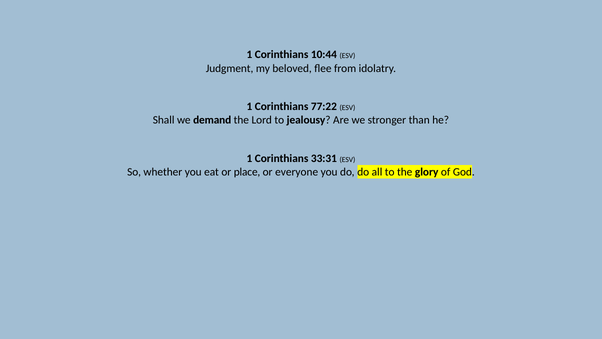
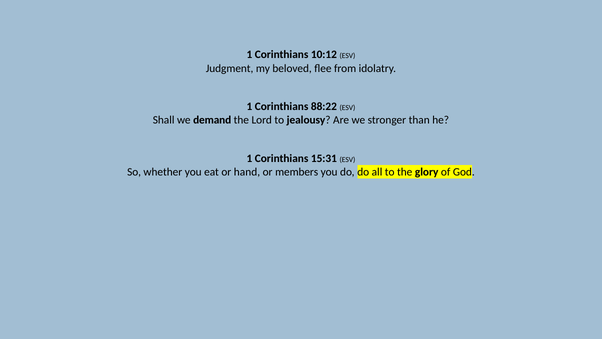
10:44: 10:44 -> 10:12 (324, 55)
77:22: 77:22 -> 88:22 (324, 106)
33:31: 33:31 -> 15:31 (324, 158)
place: place -> hand (247, 172)
everyone: everyone -> members (297, 172)
